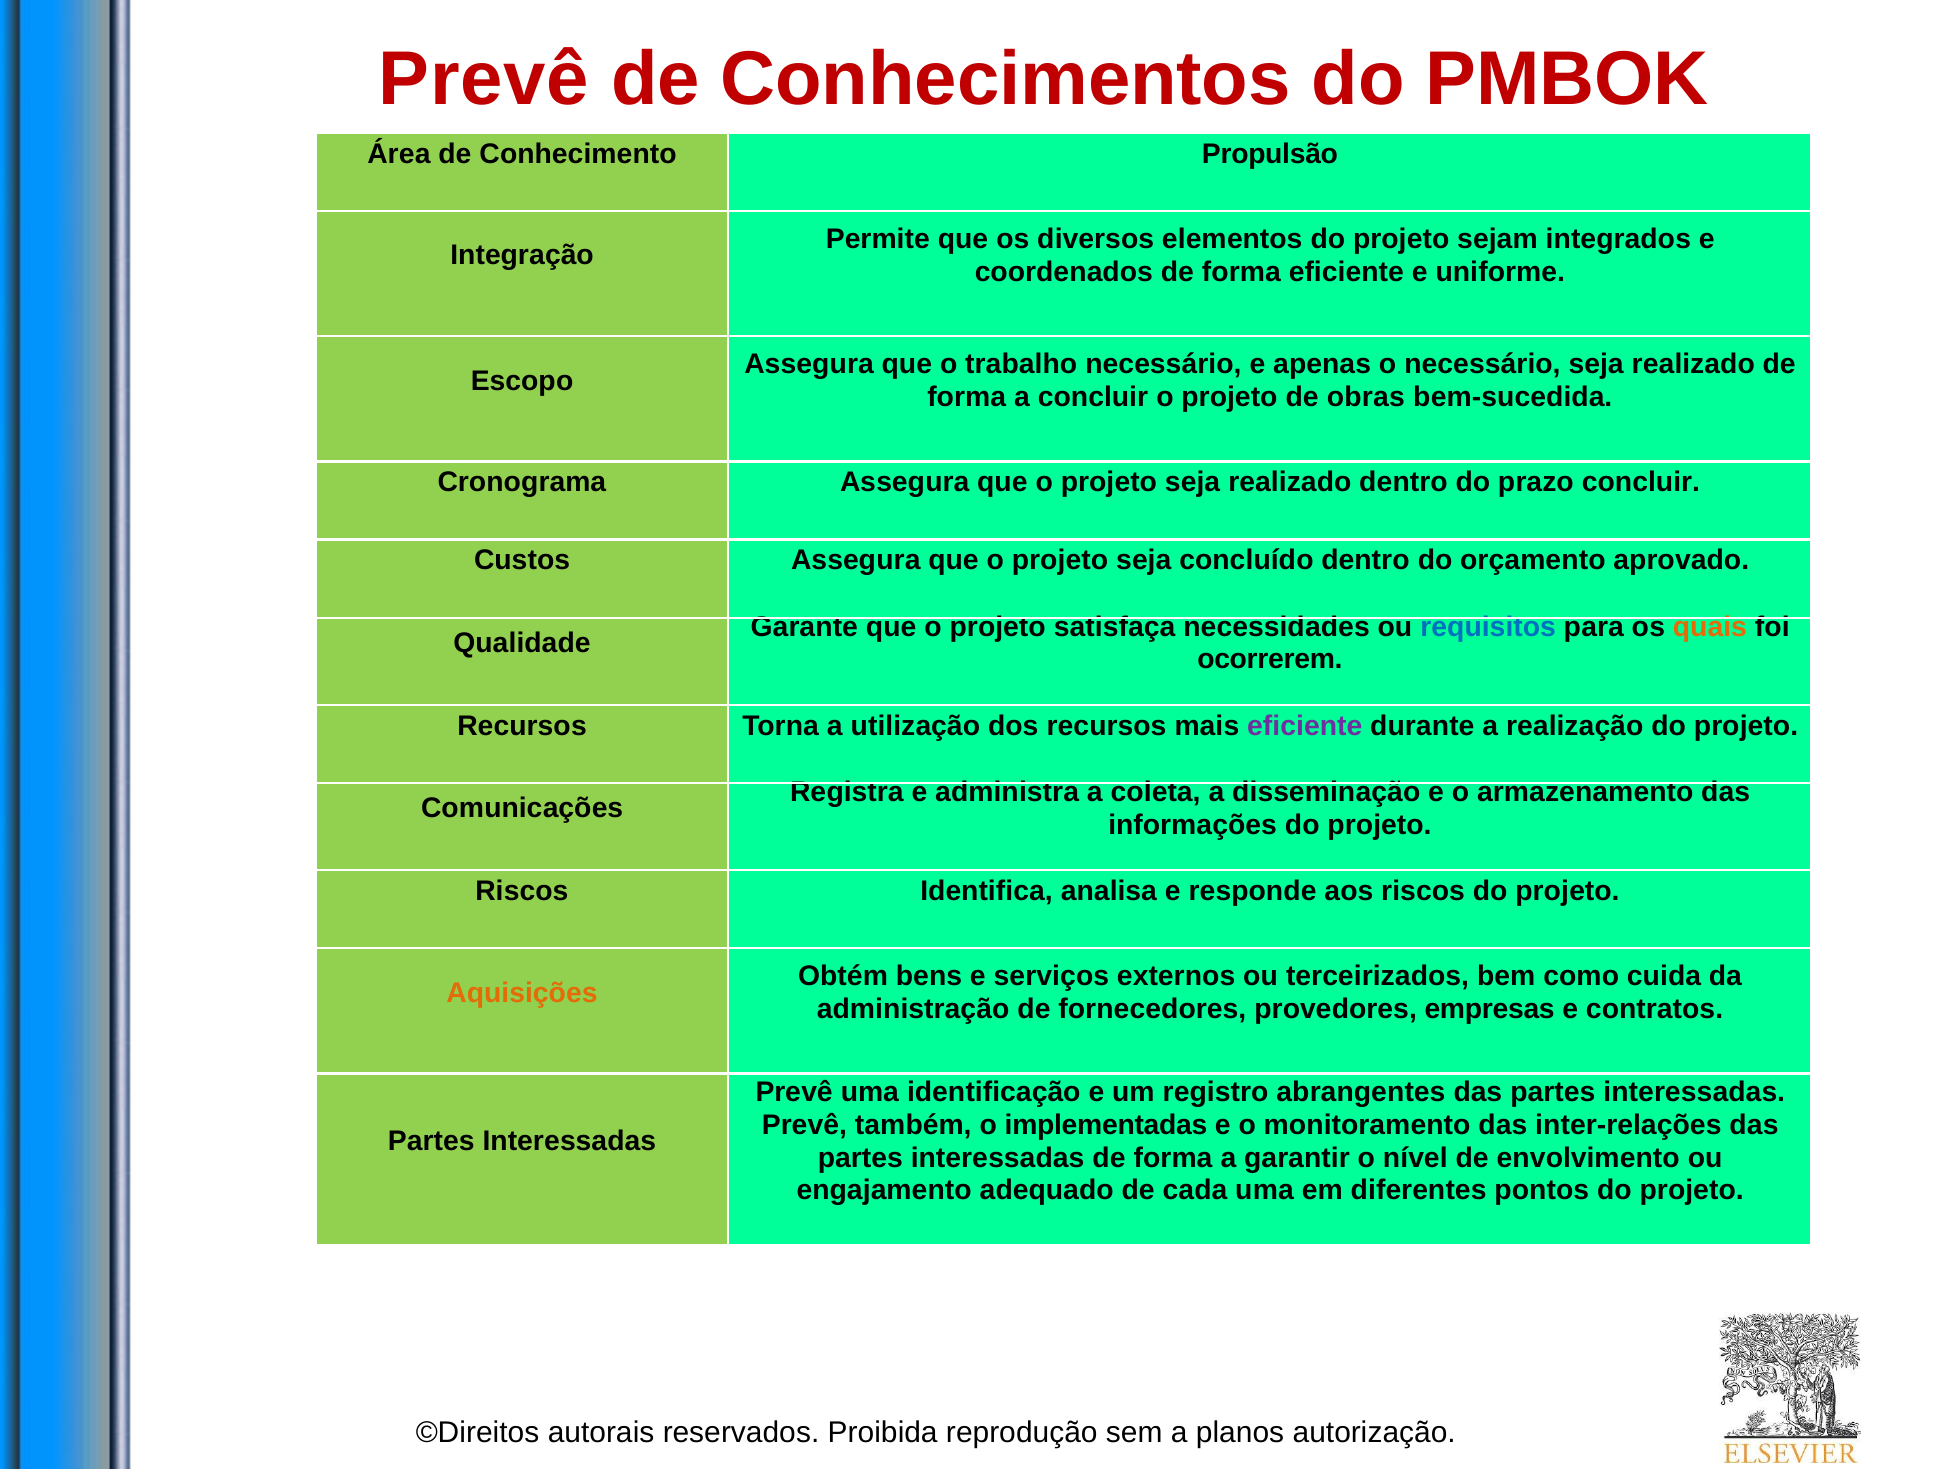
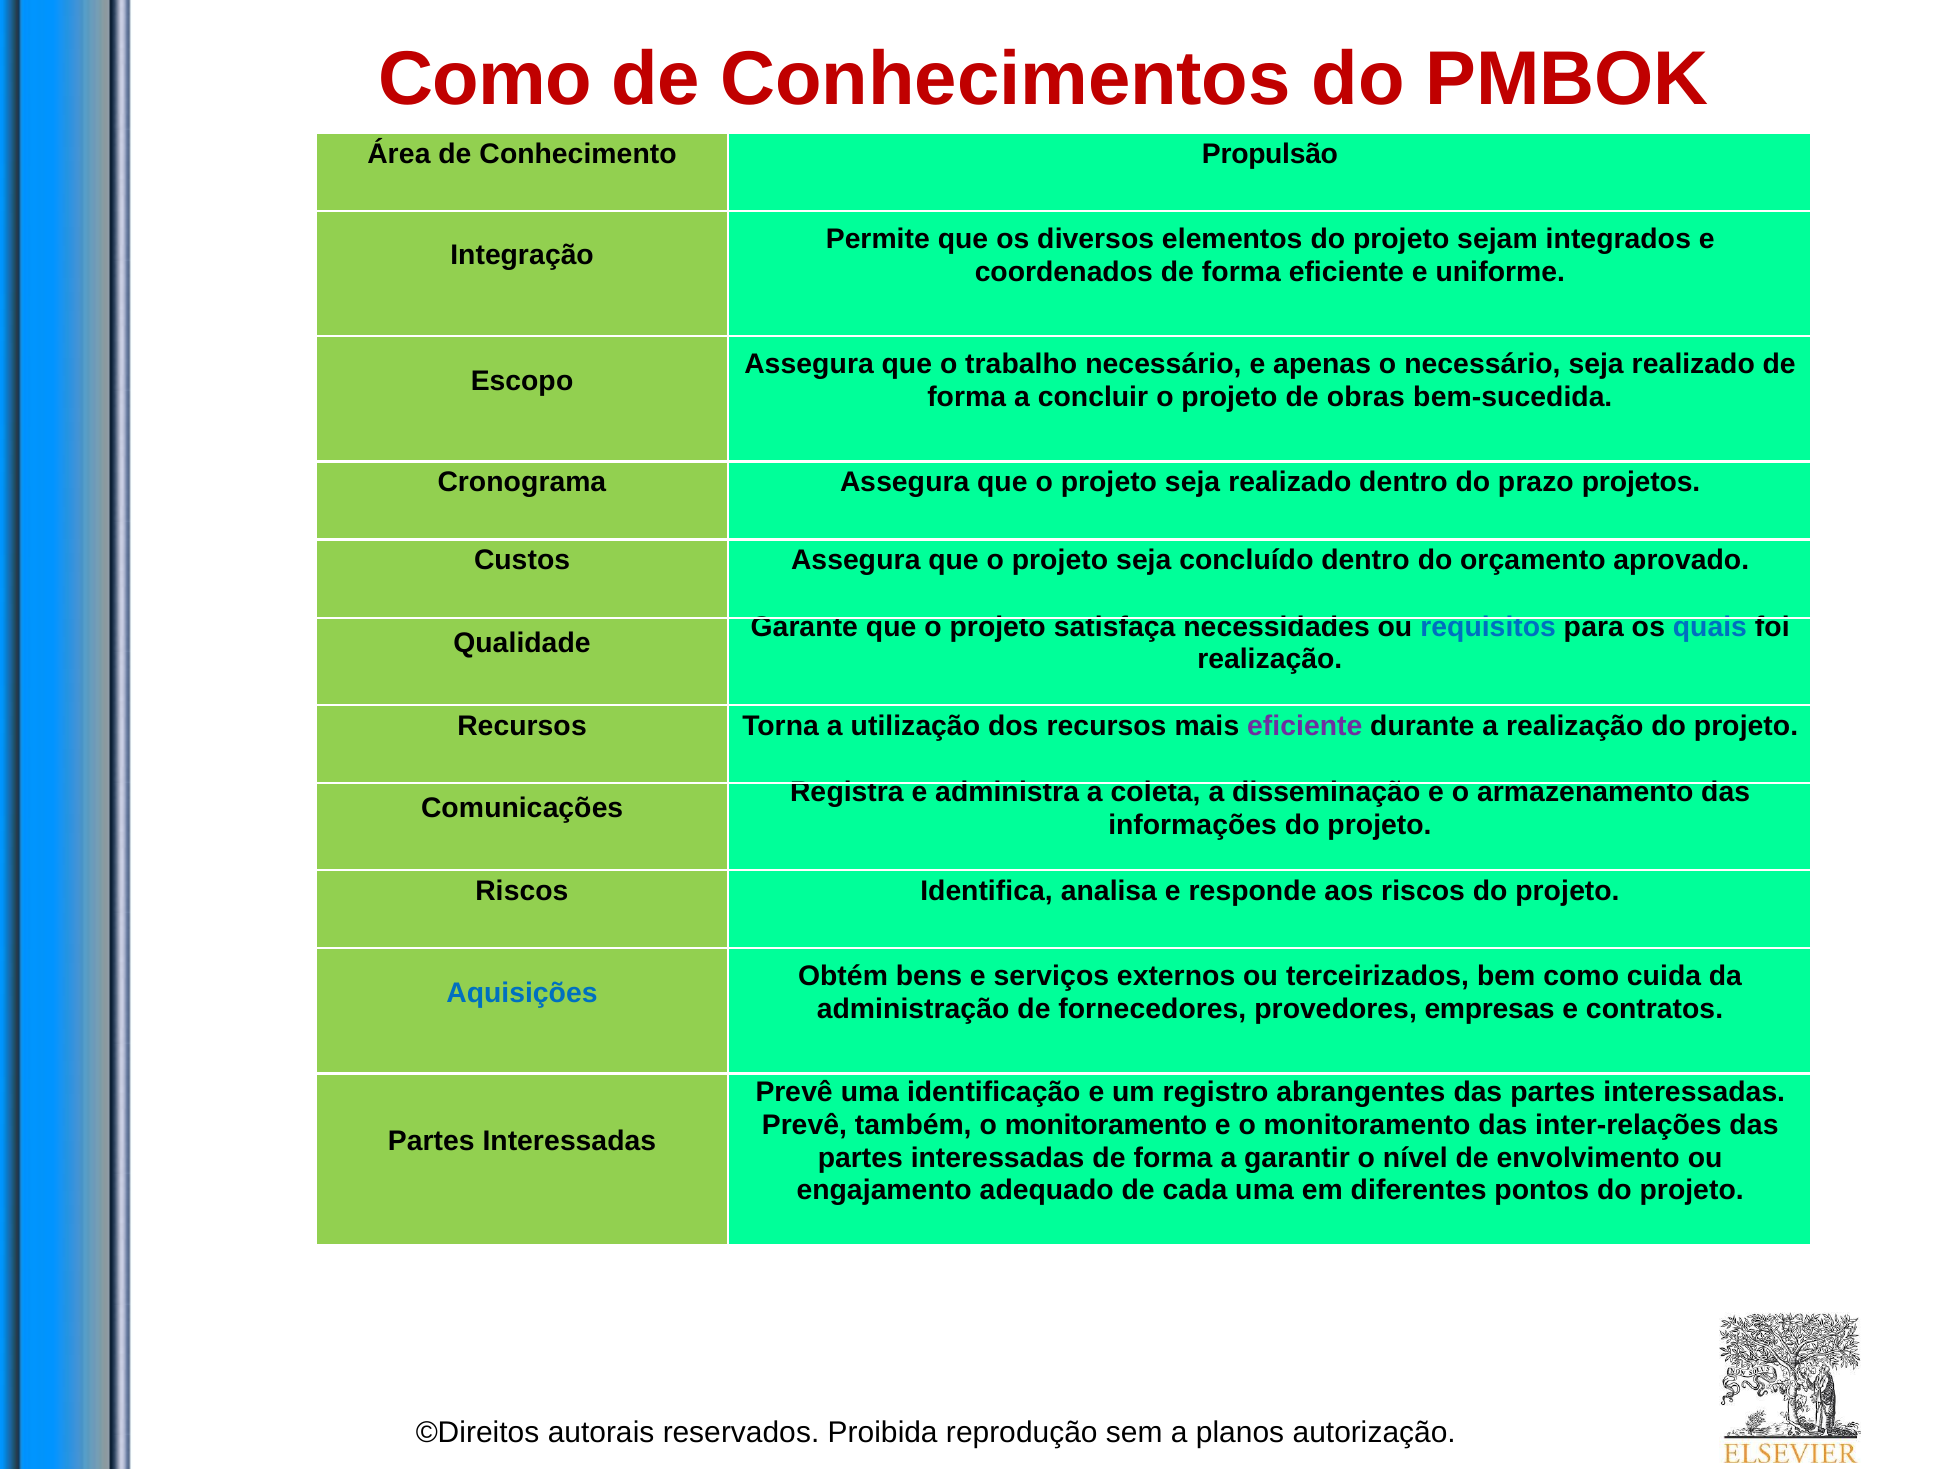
Prevê: Prevê -> Como (485, 79)
prazo concluir: concluir -> projetos (1641, 482)
quais colour: orange -> blue (1710, 627)
ocorrerem: ocorrerem -> realização (1270, 659)
Aquisições colour: orange -> blue (522, 992)
também o implementadas: implementadas -> monitoramento (1106, 1125)
